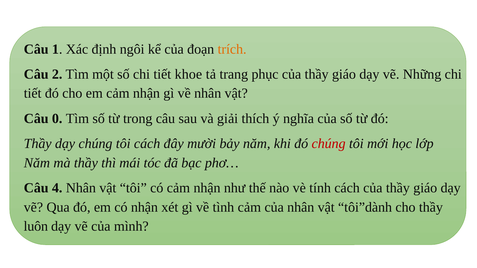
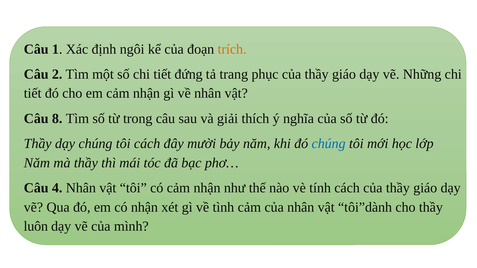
khoe: khoe -> đứng (189, 74)
0: 0 -> 8 (57, 119)
chúng colour: red -> blue (329, 144)
